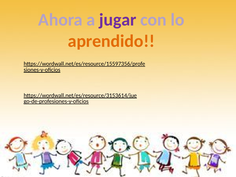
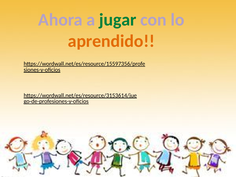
jugar colour: purple -> green (118, 20)
